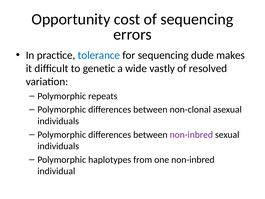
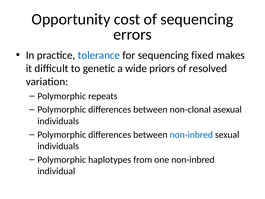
dude: dude -> fixed (202, 55)
vastly: vastly -> priors (162, 68)
non-inbred colour: purple -> blue (191, 134)
